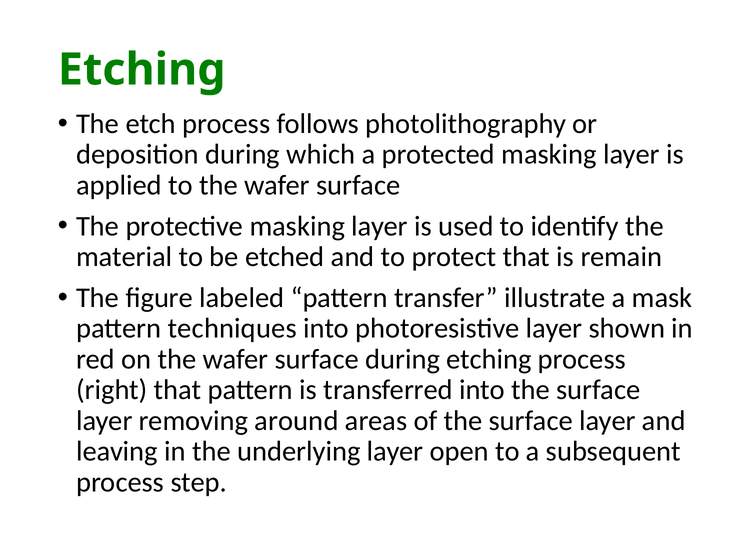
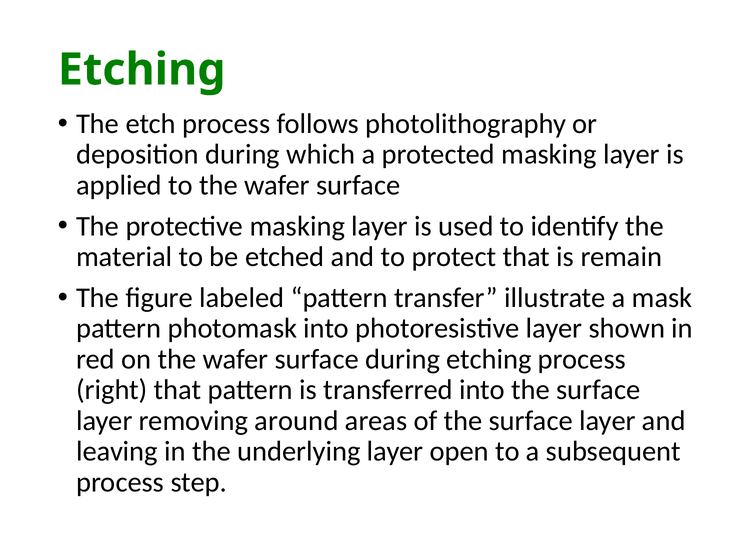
techniques: techniques -> photomask (232, 329)
